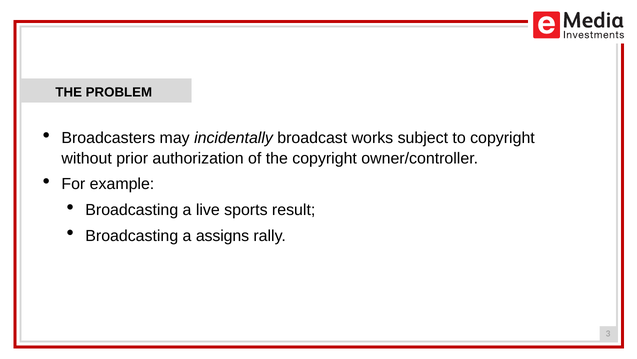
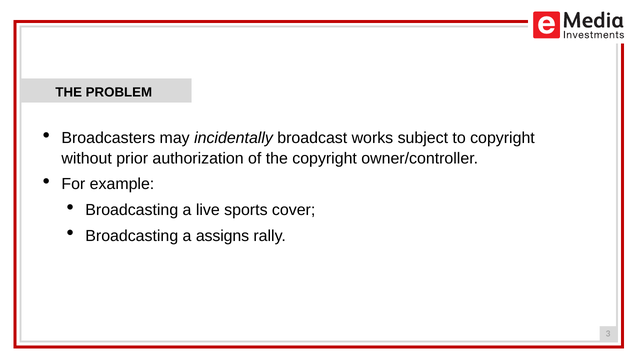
result: result -> cover (294, 210)
